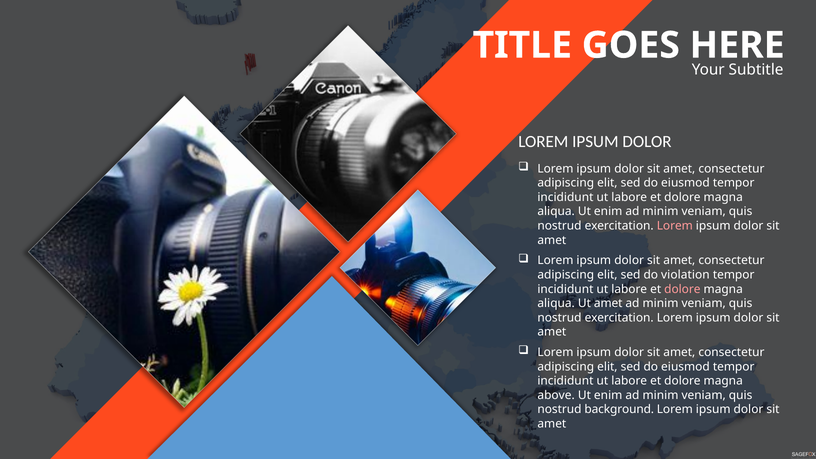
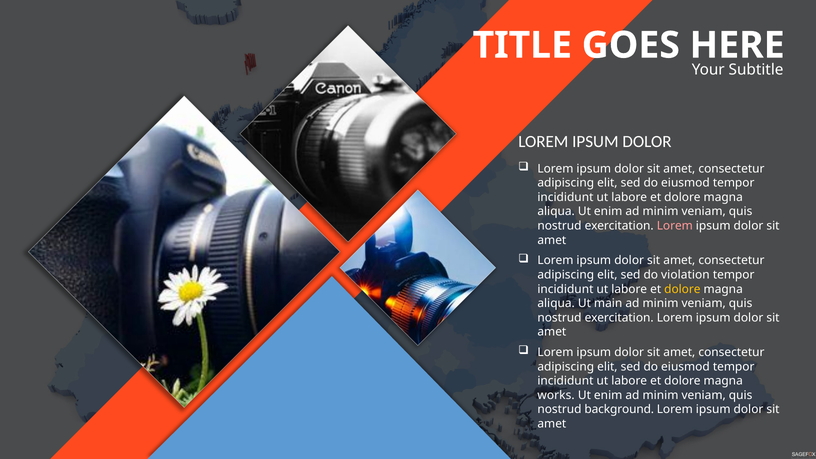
dolore colour: pink -> yellow (682, 289)
Ut amet: amet -> main (608, 303)
above: above -> works (556, 395)
